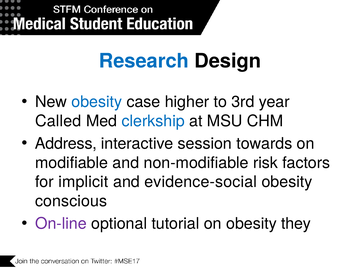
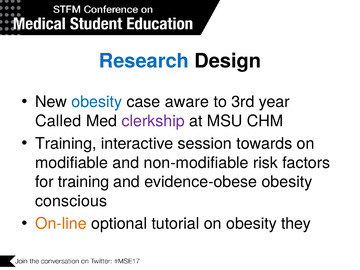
higher: higher -> aware (187, 102)
clerkship colour: blue -> purple (153, 121)
Address: Address -> Training (66, 144)
for implicit: implicit -> training (83, 182)
evidence-social: evidence-social -> evidence-obese (201, 182)
On-line colour: purple -> orange (61, 224)
